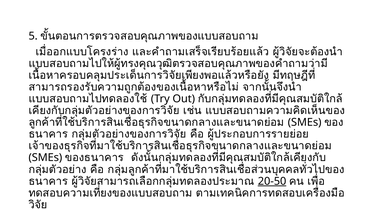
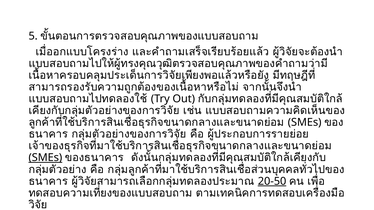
SMEs underline: none -> present (45, 158)
